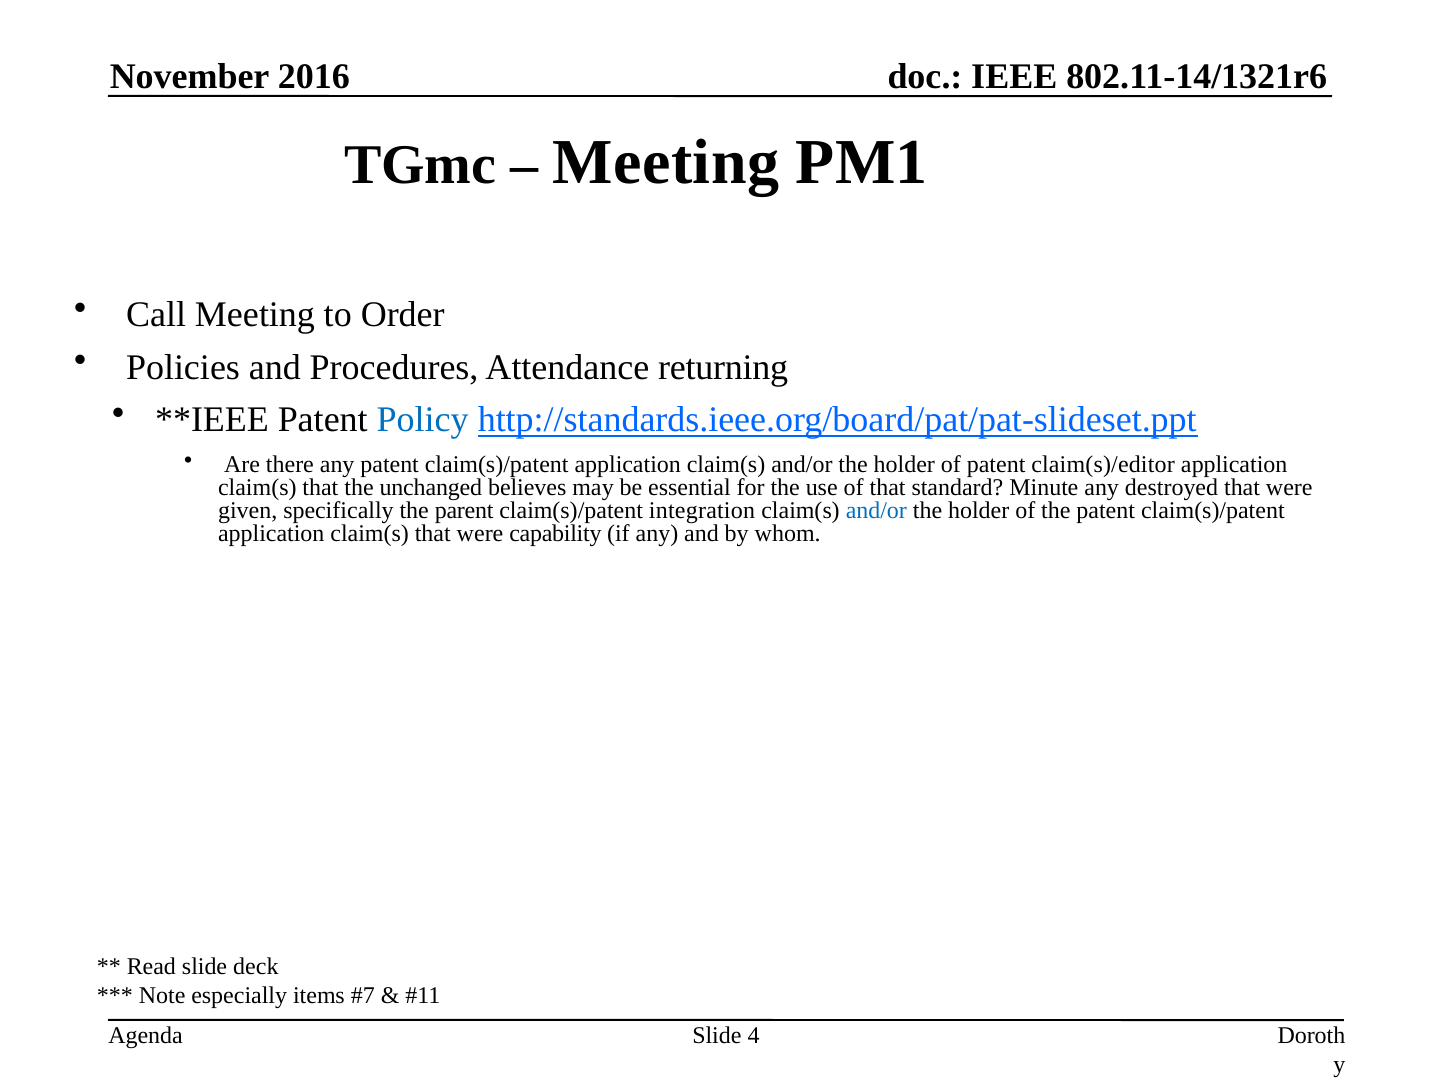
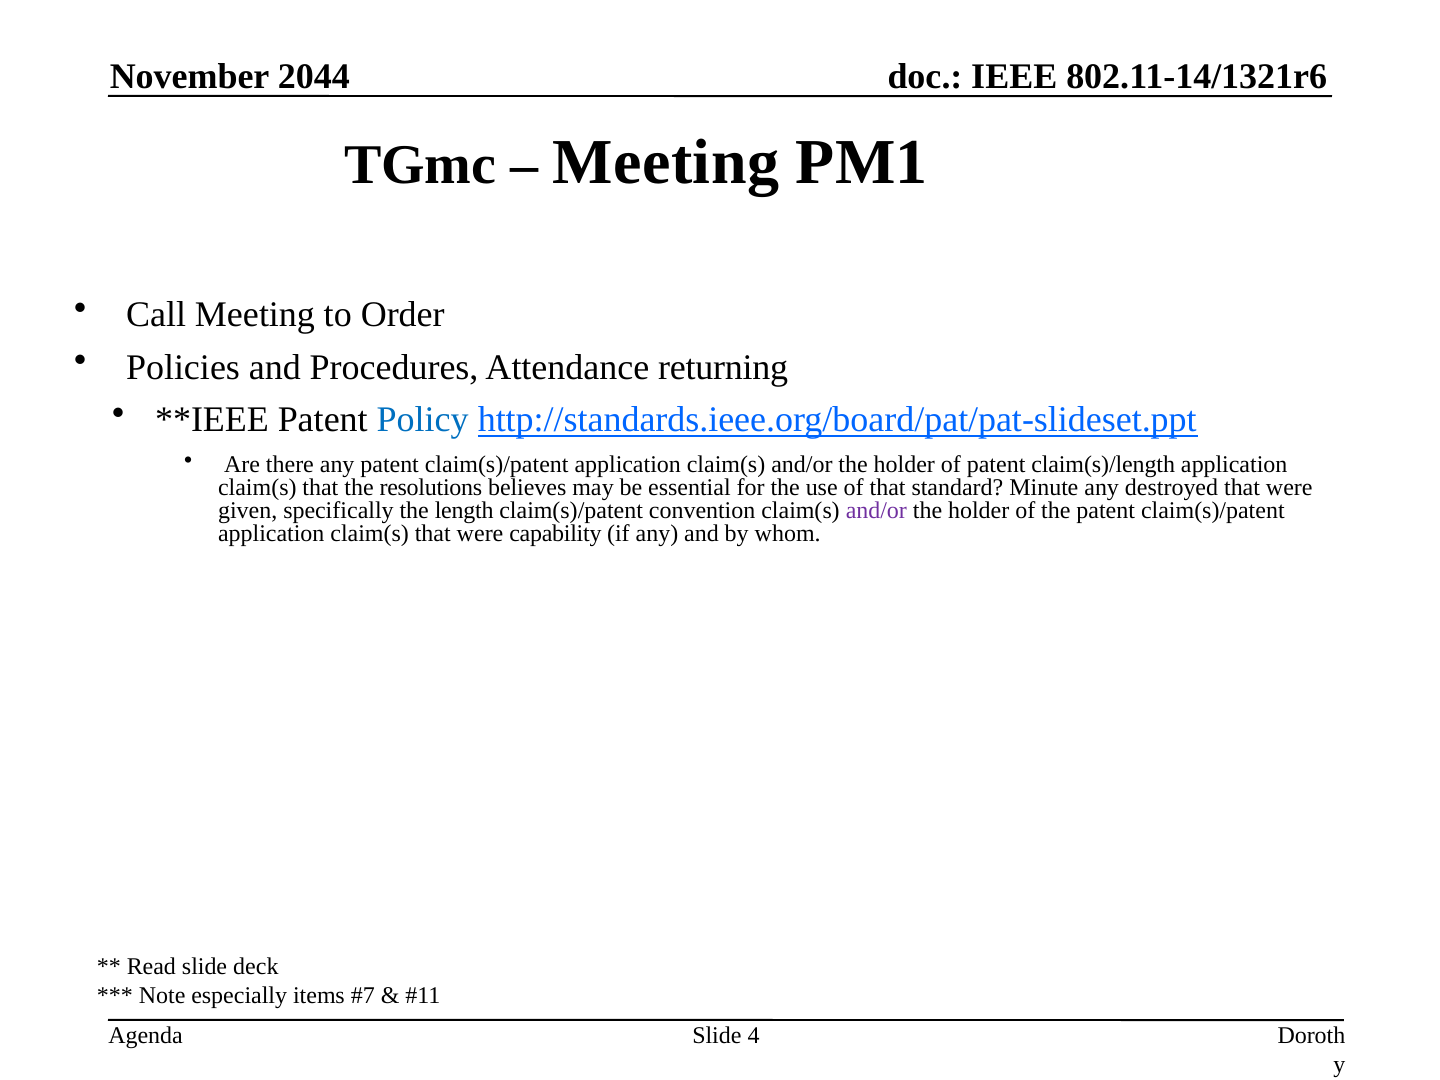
2016: 2016 -> 2044 (314, 77)
claim(s)/editor: claim(s)/editor -> claim(s)/length (1103, 465)
unchanged: unchanged -> resolutions (431, 488)
parent: parent -> length (464, 511)
integration: integration -> convention (702, 511)
and/or colour: blue -> purple (876, 511)
